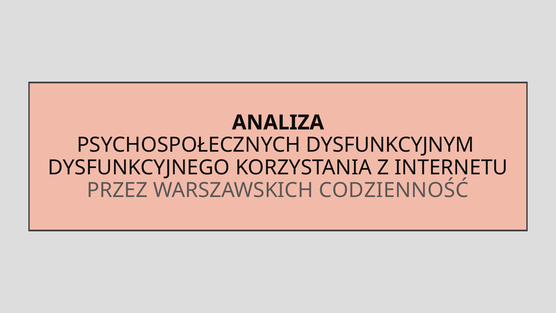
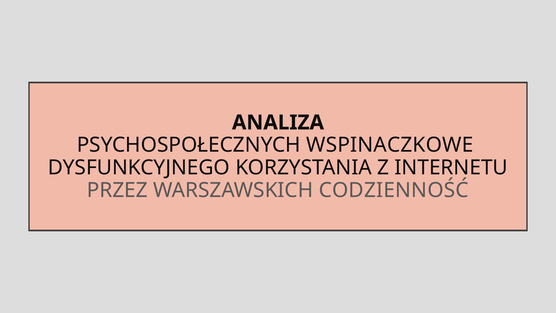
DYSFUNKCYJNYM: DYSFUNKCYJNYM -> WSPINACZKOWE (390, 145)
